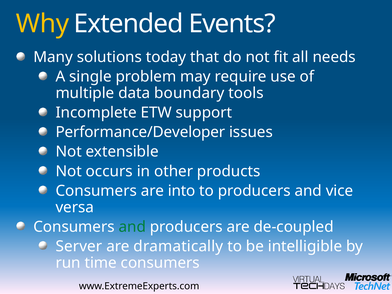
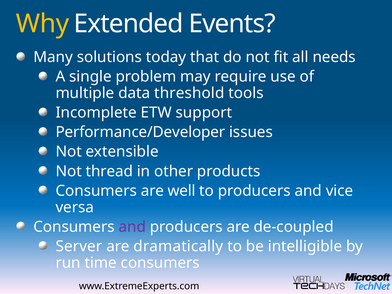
boundary: boundary -> threshold (189, 93)
occurs: occurs -> thread (109, 171)
into: into -> well (182, 191)
and colour: green -> purple (132, 227)
